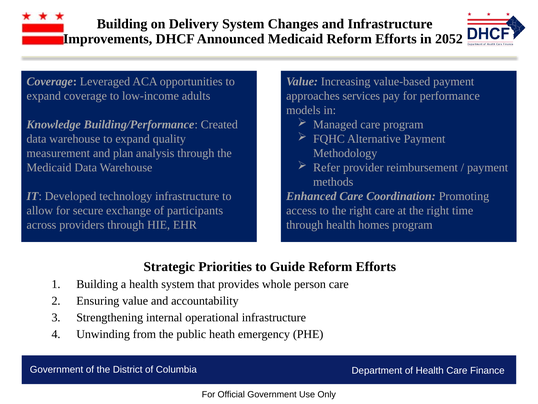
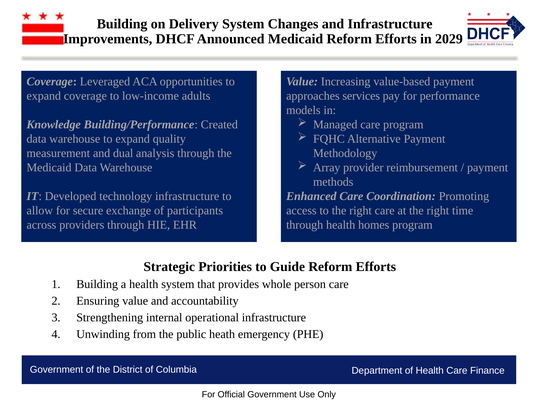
2052: 2052 -> 2029 (449, 39)
plan: plan -> dual (123, 153)
Refer: Refer -> Array (327, 167)
